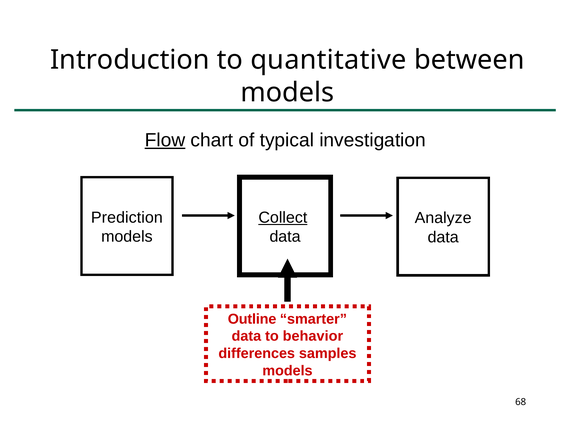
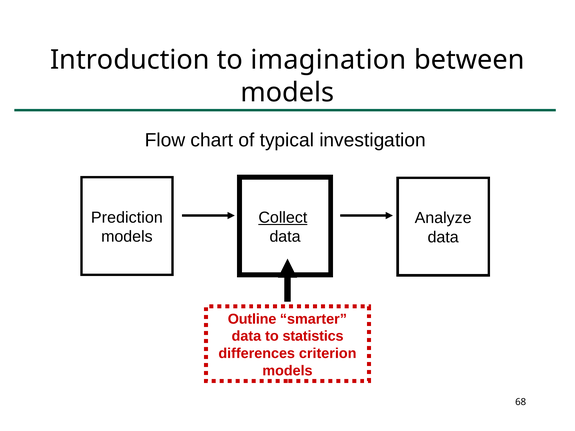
quantitative: quantitative -> imagination (328, 60)
Flow underline: present -> none (165, 140)
behavior: behavior -> statistics (313, 336)
samples: samples -> criterion (328, 354)
